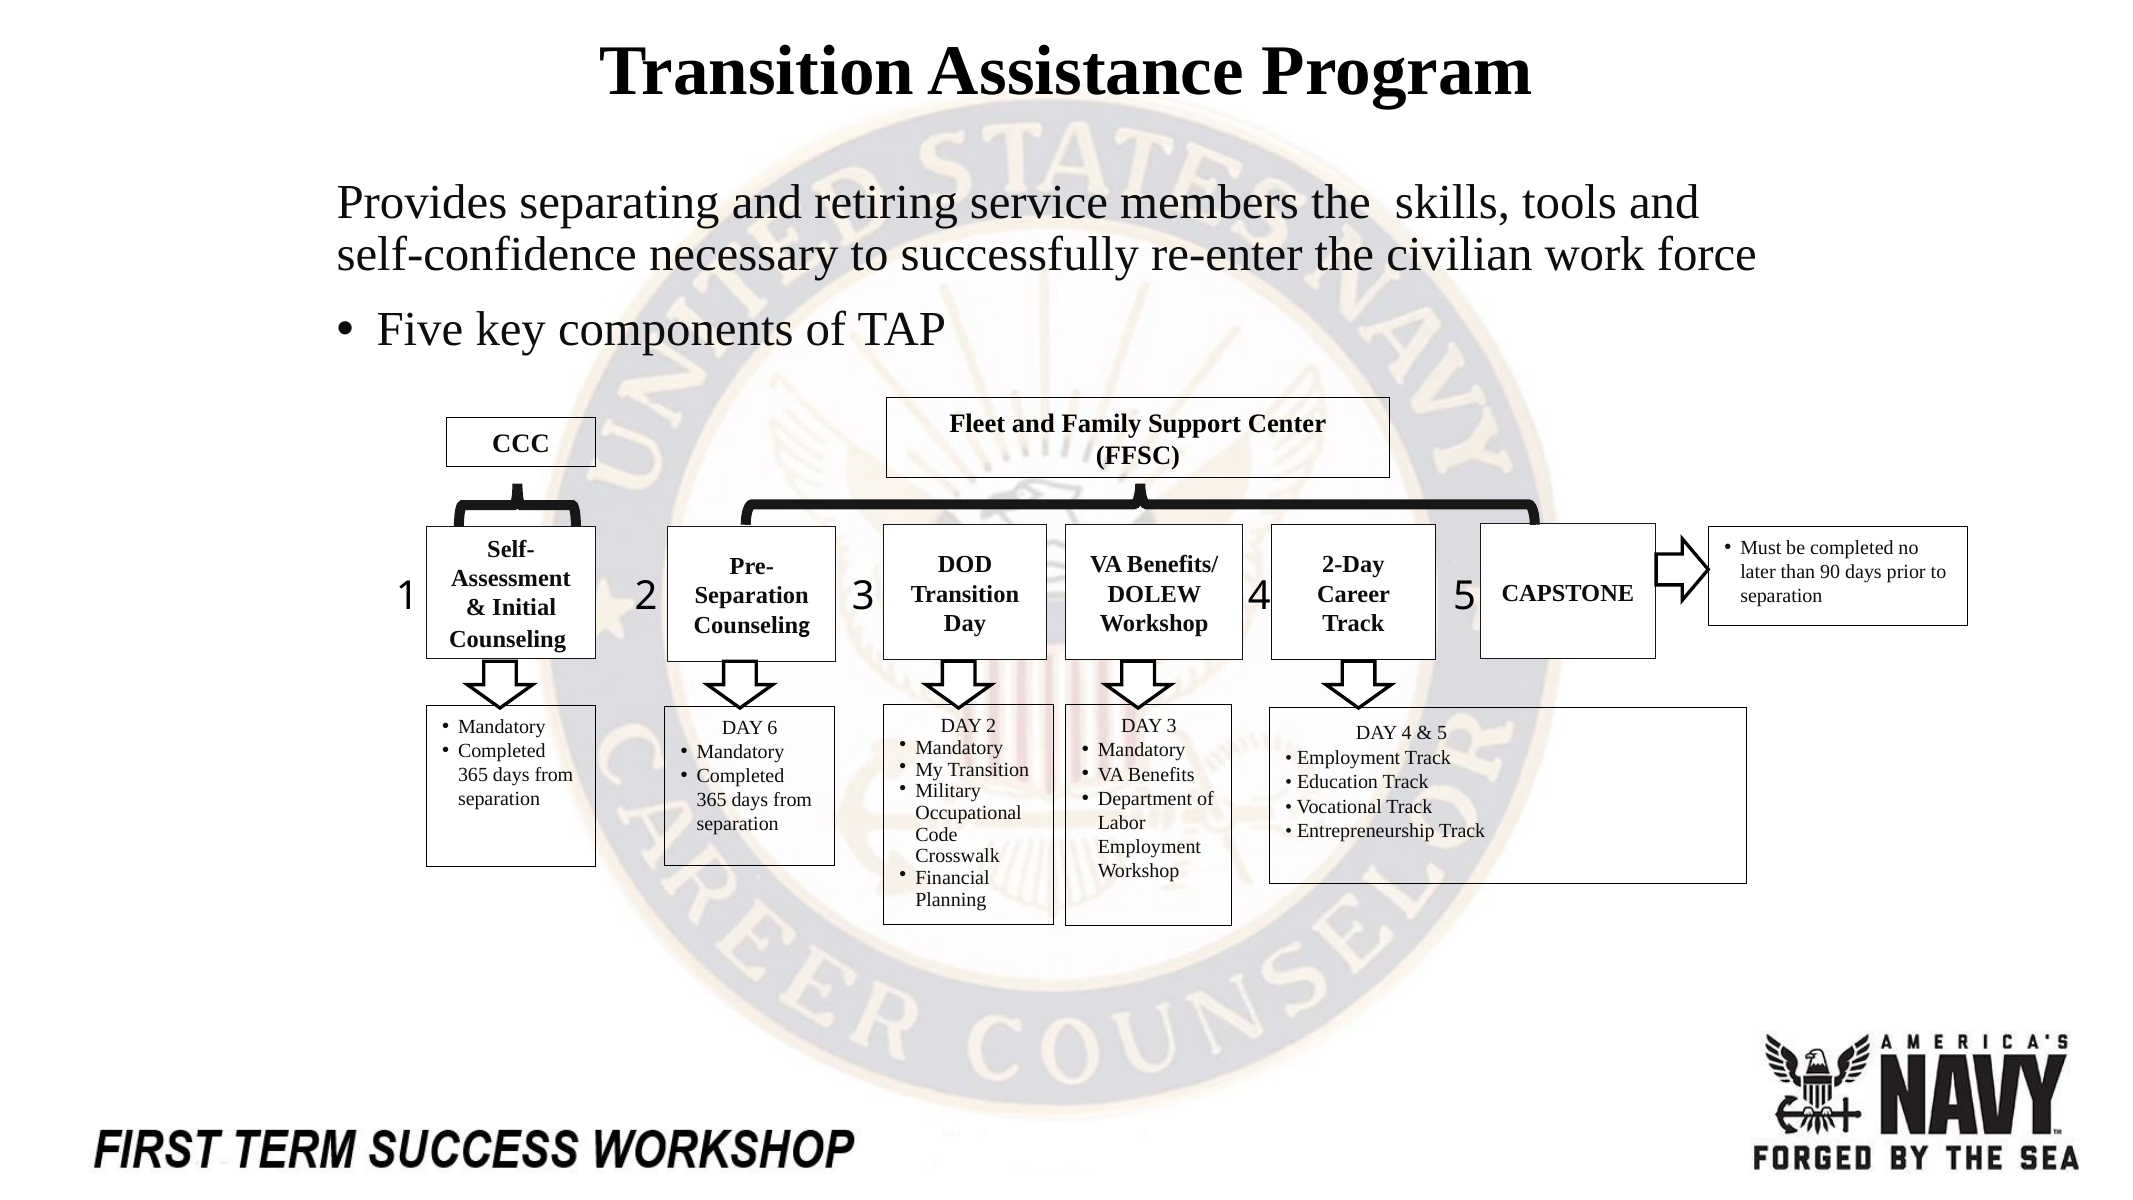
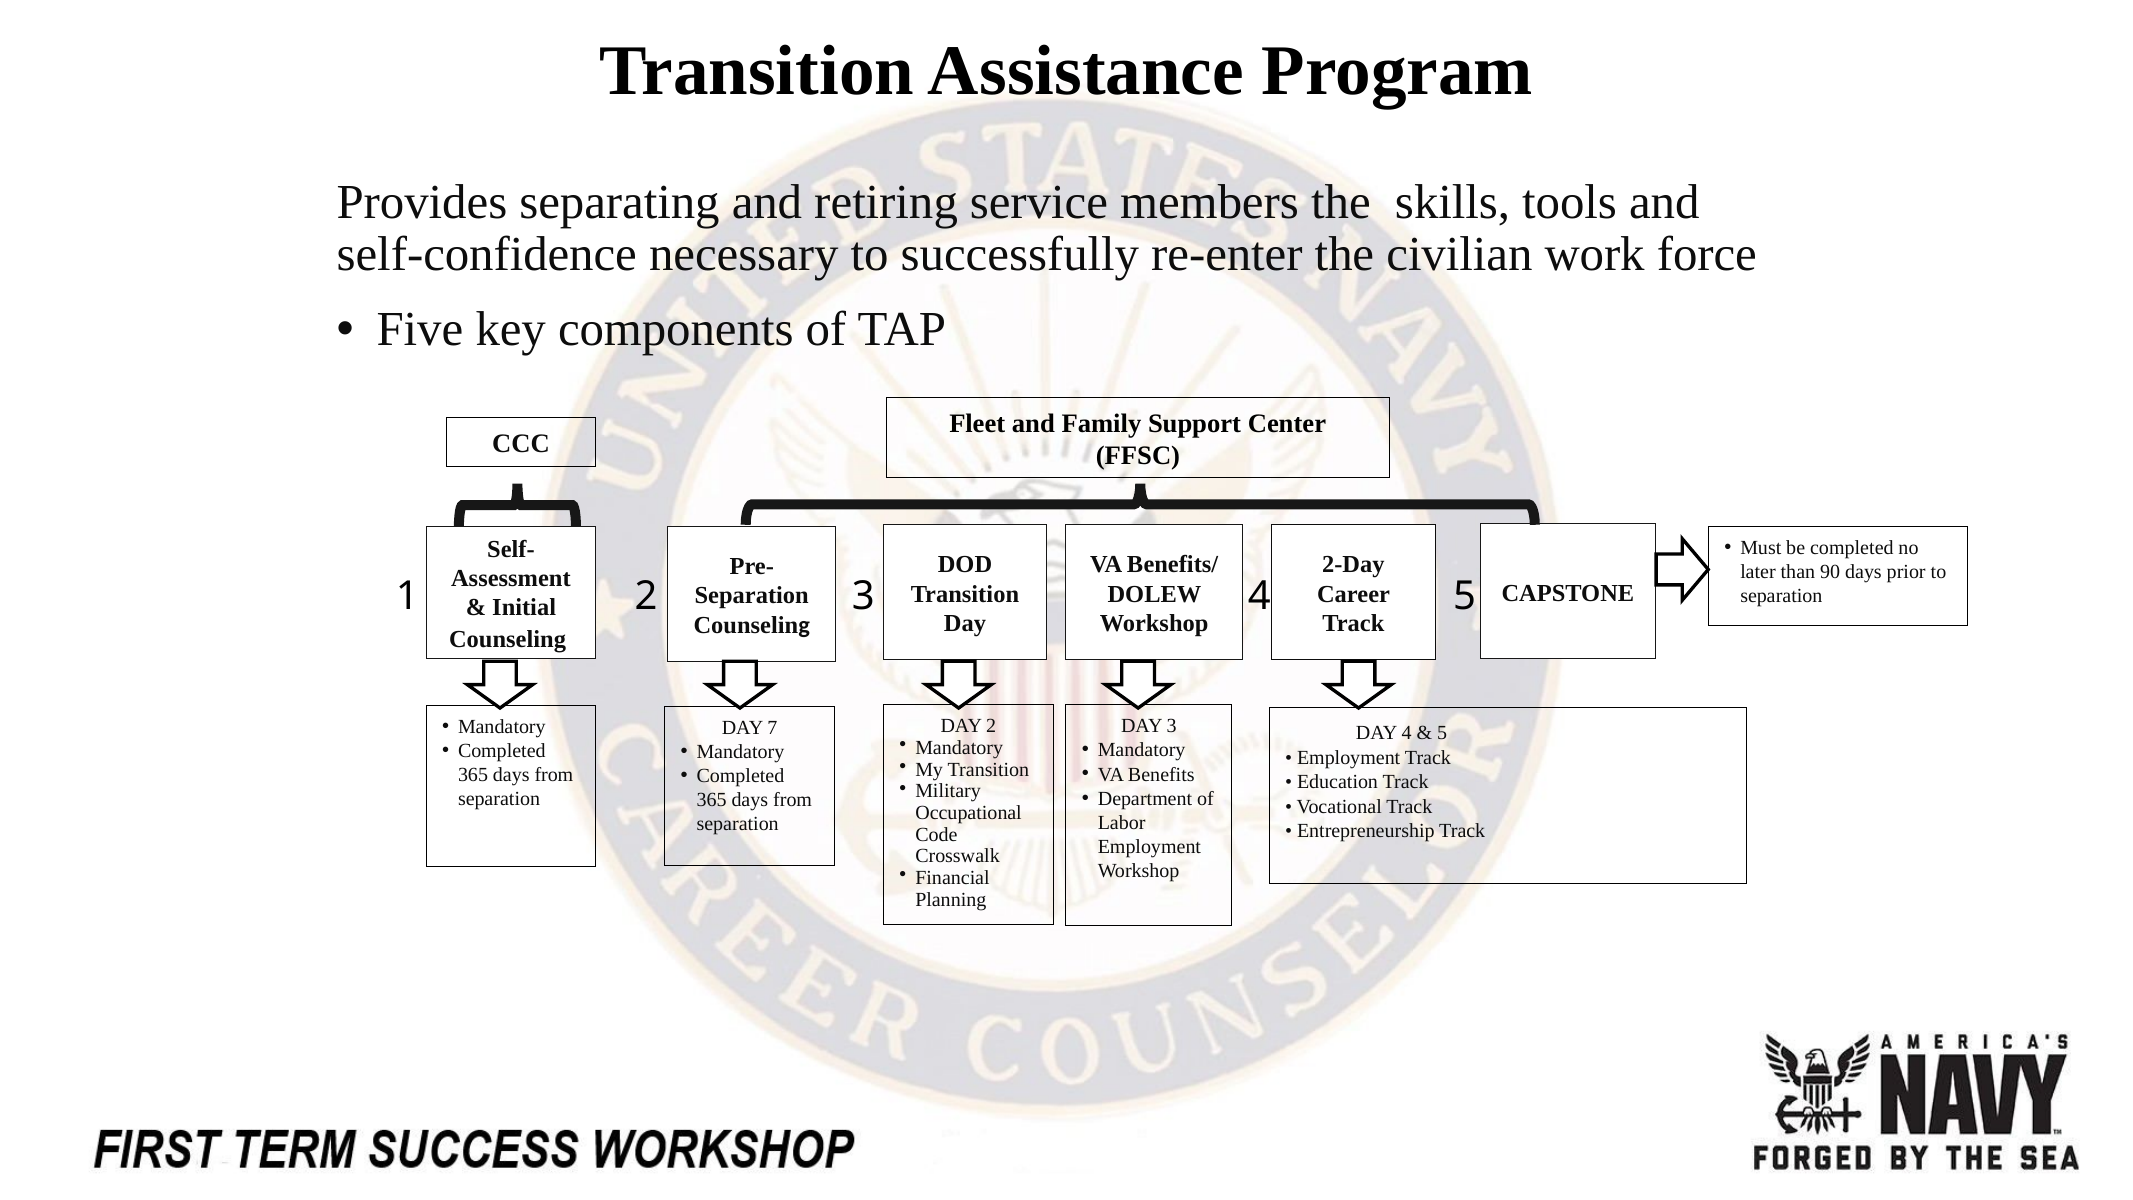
6: 6 -> 7 (772, 728)
